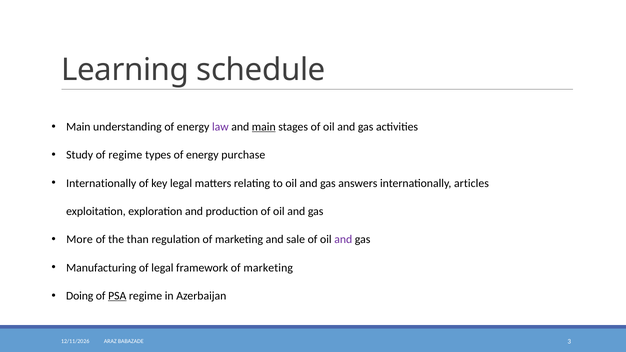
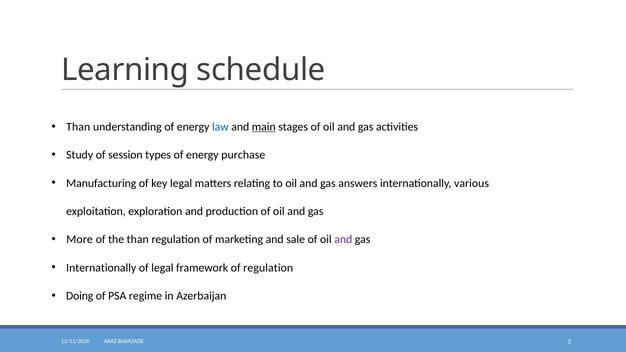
Main: Main -> Than (78, 127)
law colour: purple -> blue (220, 127)
of regime: regime -> session (125, 155)
Internationally: Internationally -> Manufacturing (101, 183)
articles: articles -> various (472, 183)
Manufacturing: Manufacturing -> Internationally (101, 268)
framework of marketing: marketing -> regulation (268, 268)
PSA underline: present -> none (117, 296)
